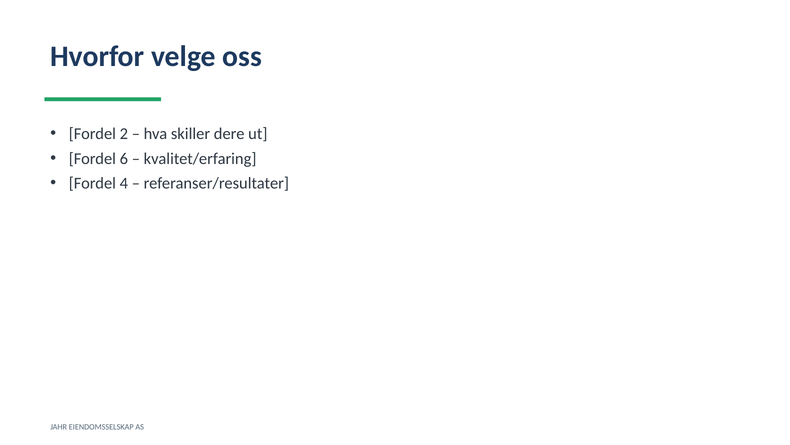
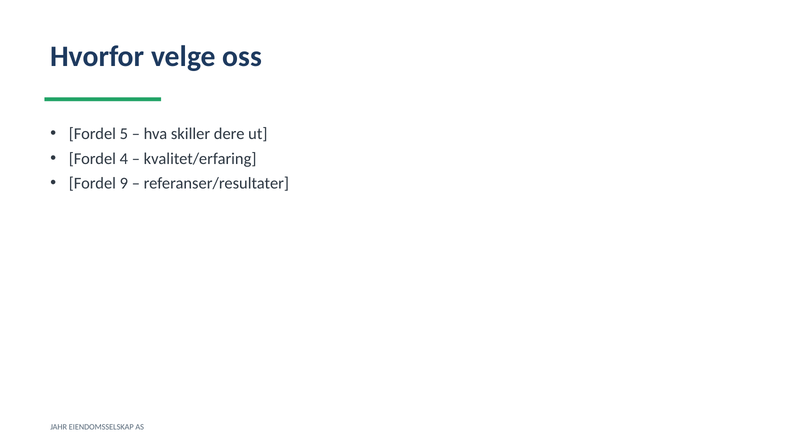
2: 2 -> 5 (124, 134)
6: 6 -> 4 (124, 159)
4: 4 -> 9 (124, 183)
